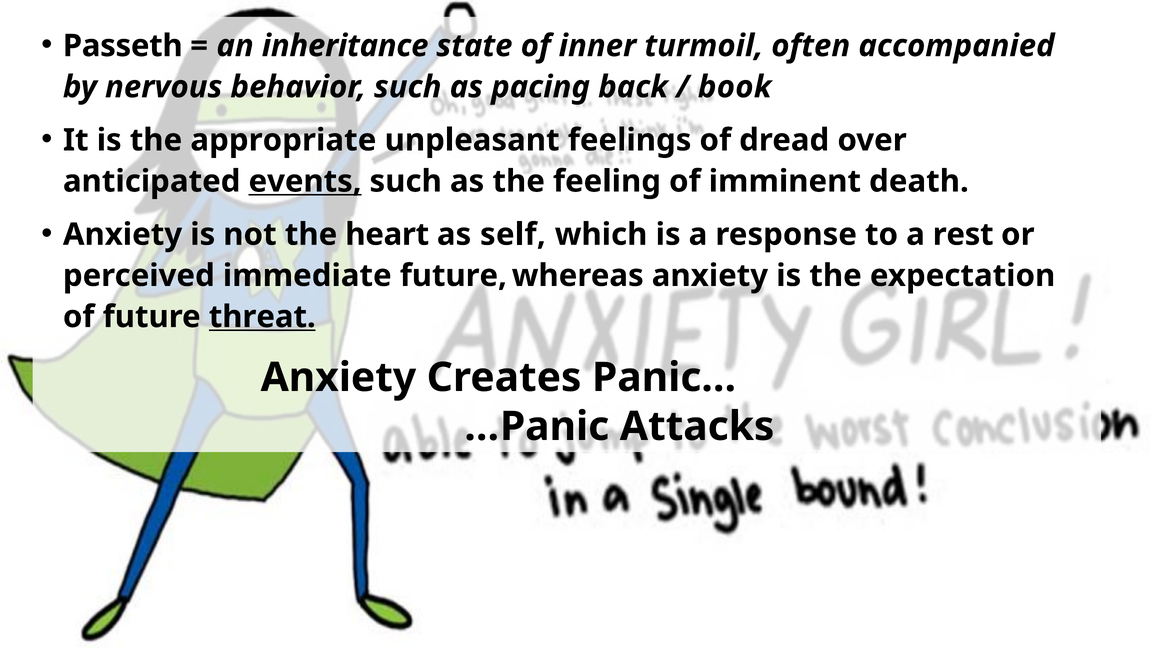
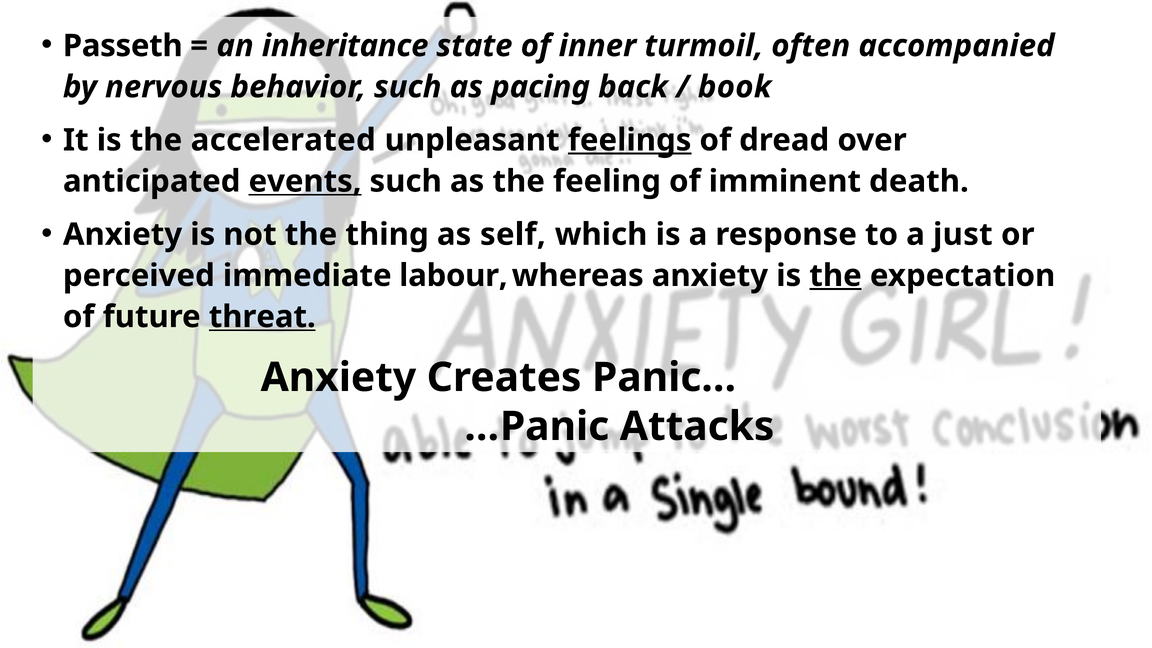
appropriate: appropriate -> accelerated (283, 140)
feelings underline: none -> present (630, 140)
heart: heart -> thing (387, 234)
rest: rest -> just (963, 234)
immediate future: future -> labour (453, 276)
the underline: none -> present (836, 276)
